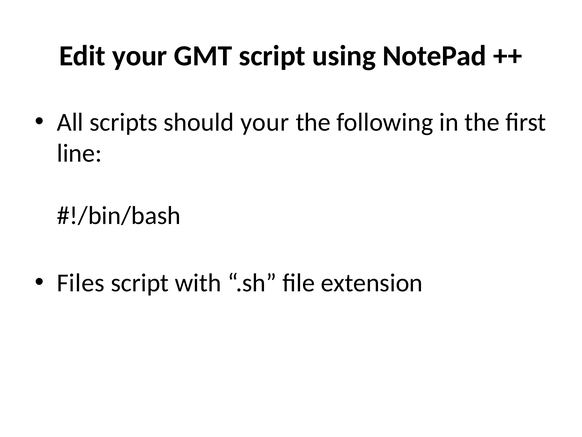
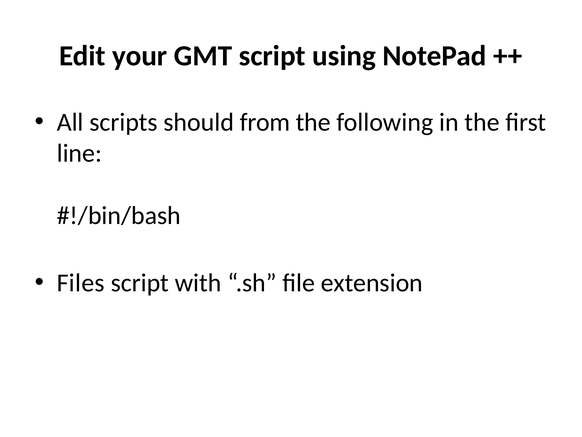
should your: your -> from (265, 122)
